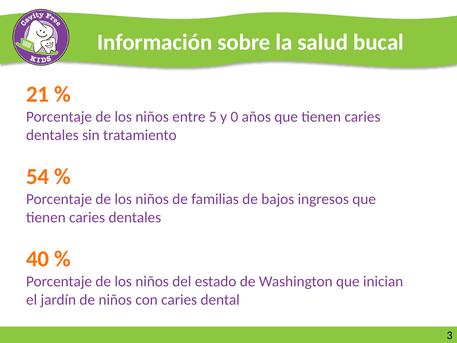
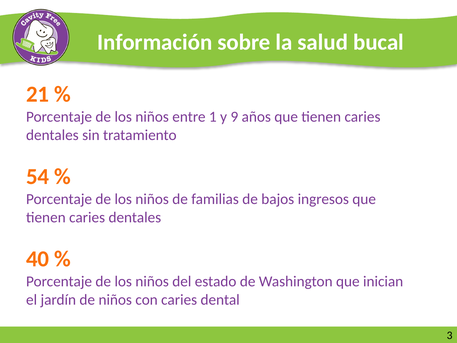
5: 5 -> 1 (213, 117)
0: 0 -> 9 (234, 117)
